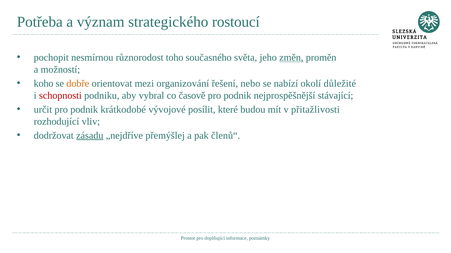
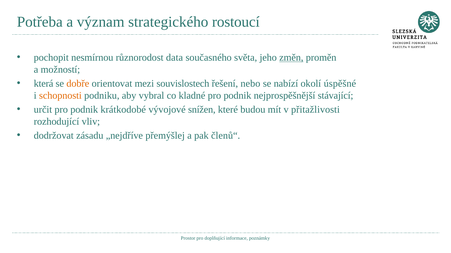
toho: toho -> data (175, 58)
koho: koho -> která (44, 84)
organizování: organizování -> souvislostech (183, 84)
důležité: důležité -> úspěšné (340, 84)
schopnosti colour: red -> orange (60, 96)
časově: časově -> kladné (192, 96)
posílit: posílit -> snížen (202, 110)
zásadu underline: present -> none (90, 136)
